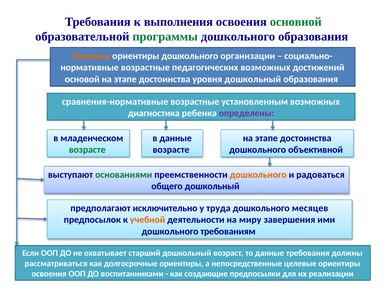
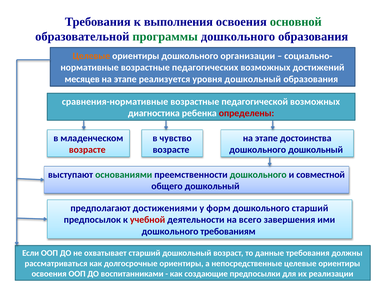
основой: основой -> месяцев (82, 79)
достоинства: достоинства -> реализуется (165, 79)
установленным: установленным -> педагогической (255, 102)
определены colour: purple -> red (247, 113)
в данные: данные -> чувство (176, 138)
возрасте colour: green -> red (87, 150)
дошкольного объективной: объективной -> дошкольный (316, 150)
дошкольного colour: orange -> green (258, 175)
радоваться: радоваться -> совместной (321, 175)
исключительно: исключительно -> достижениями (165, 208)
труда: труда -> форм (218, 208)
дошкольного месяцев: месяцев -> старший (310, 208)
учебной colour: orange -> red (148, 220)
миру: миру -> всего (250, 220)
